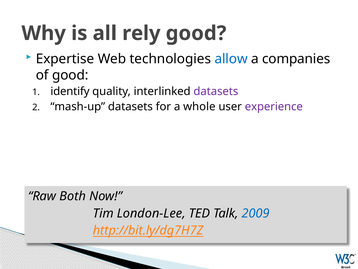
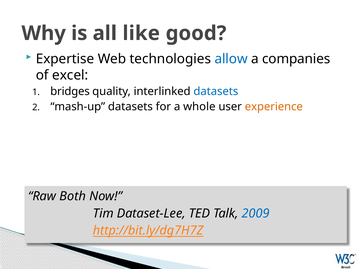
rely: rely -> like (141, 33)
of good: good -> excel (70, 75)
identify: identify -> bridges (70, 91)
datasets colour: purple -> blue (216, 91)
experience colour: purple -> orange (274, 106)
London-Lee: London-Lee -> Dataset-Lee (151, 213)
